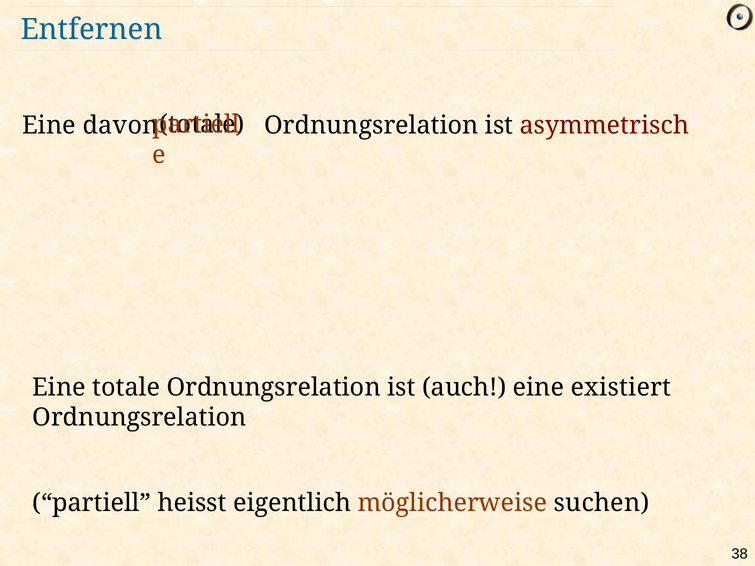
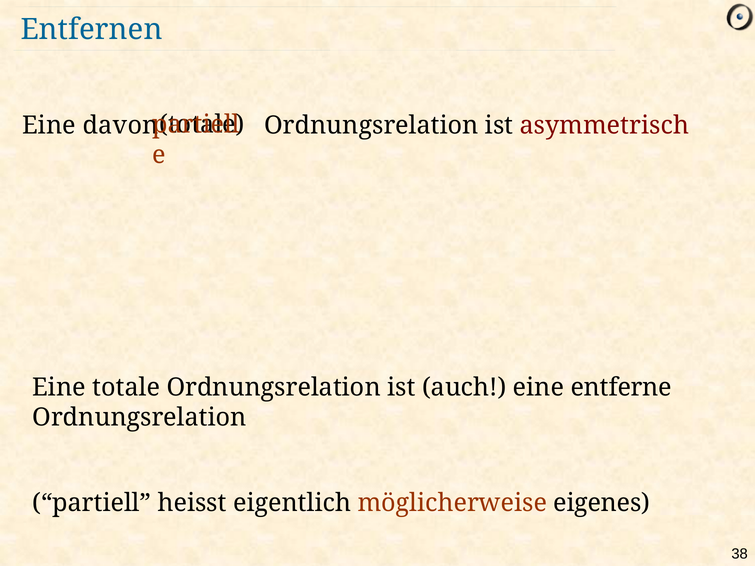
existiert: existiert -> entferne (621, 388)
suchen: suchen -> eigenes (602, 503)
